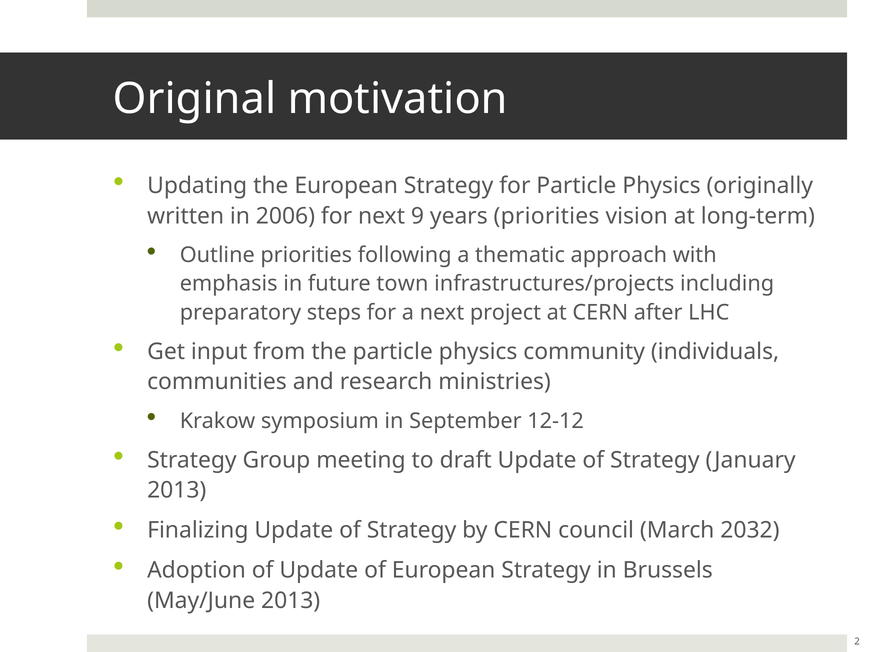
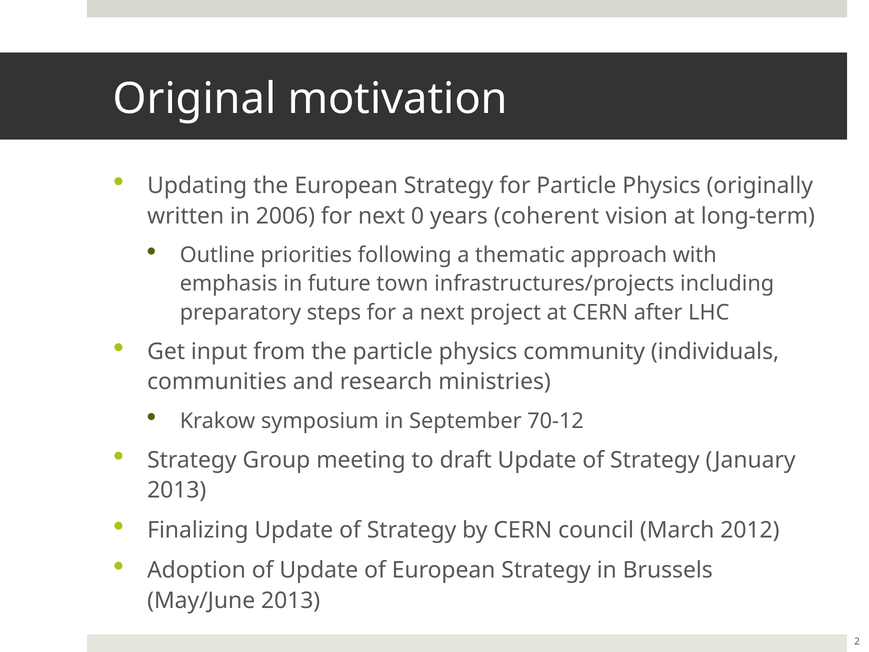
9: 9 -> 0 (417, 216)
years priorities: priorities -> coherent (547, 216)
12-12: 12-12 -> 70-12 (556, 421)
2032: 2032 -> 2012 (750, 530)
